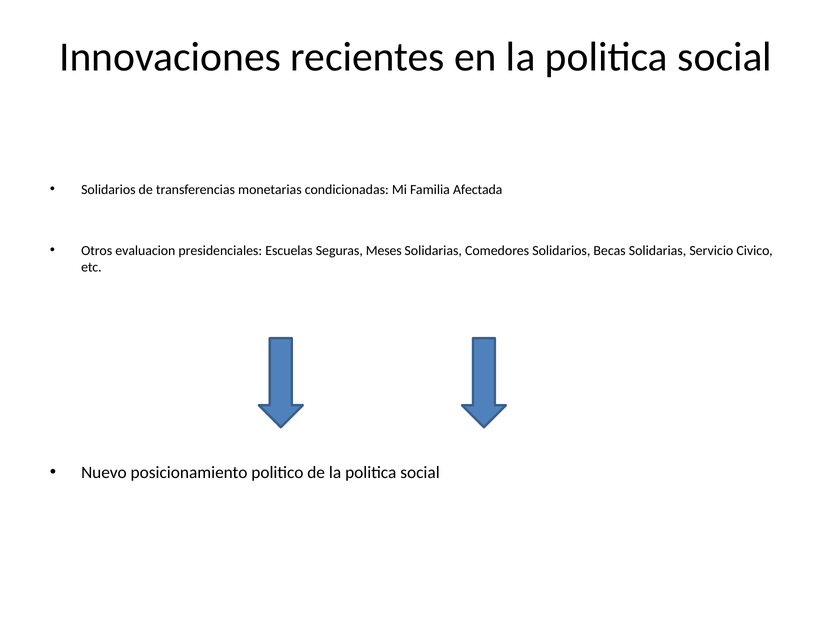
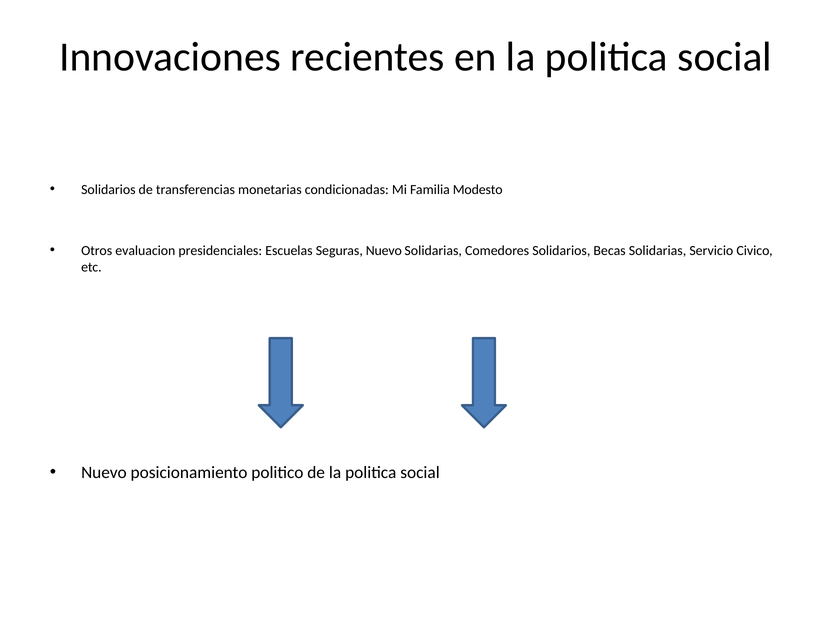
Afectada: Afectada -> Modesto (478, 190)
Seguras Meses: Meses -> Nuevo (384, 251)
